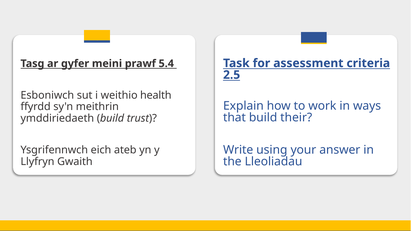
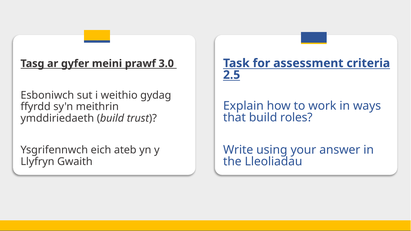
5.4: 5.4 -> 3.0 (166, 64)
health: health -> gydag (156, 95)
their: their -> roles (296, 118)
